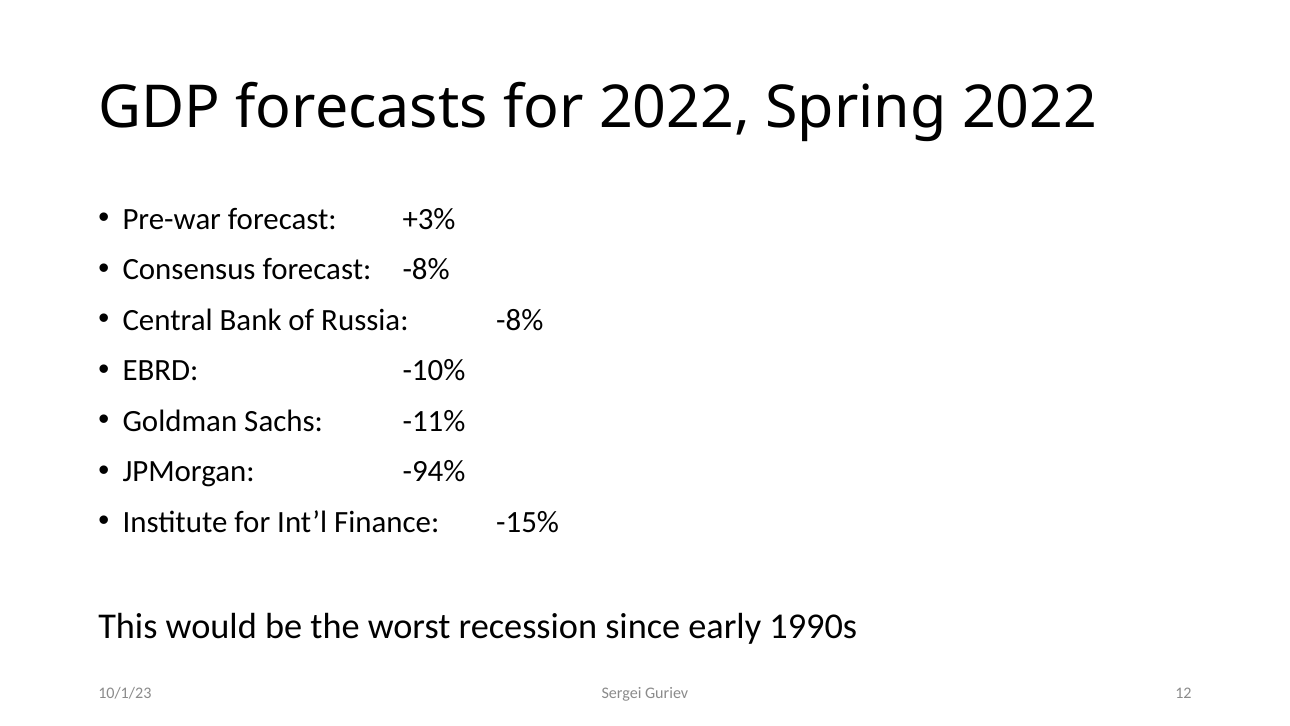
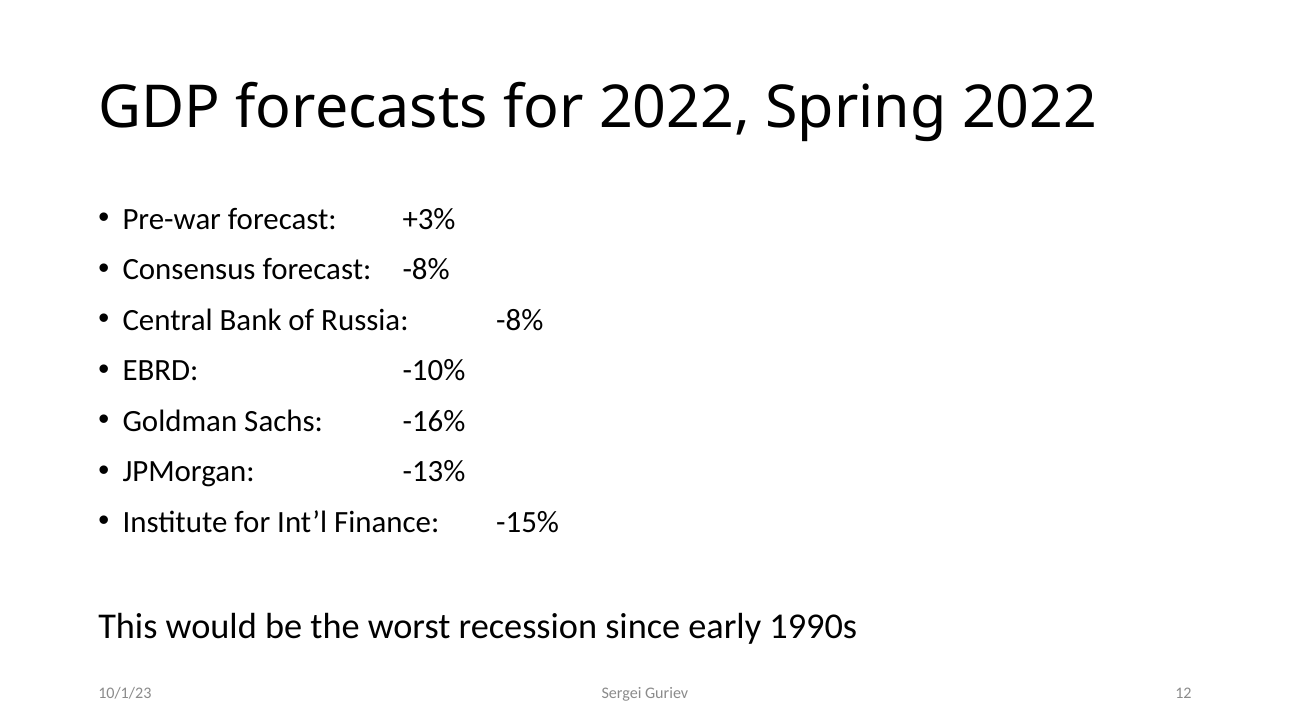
-11%: -11% -> -16% (434, 421)
-94%: -94% -> -13% (434, 471)
